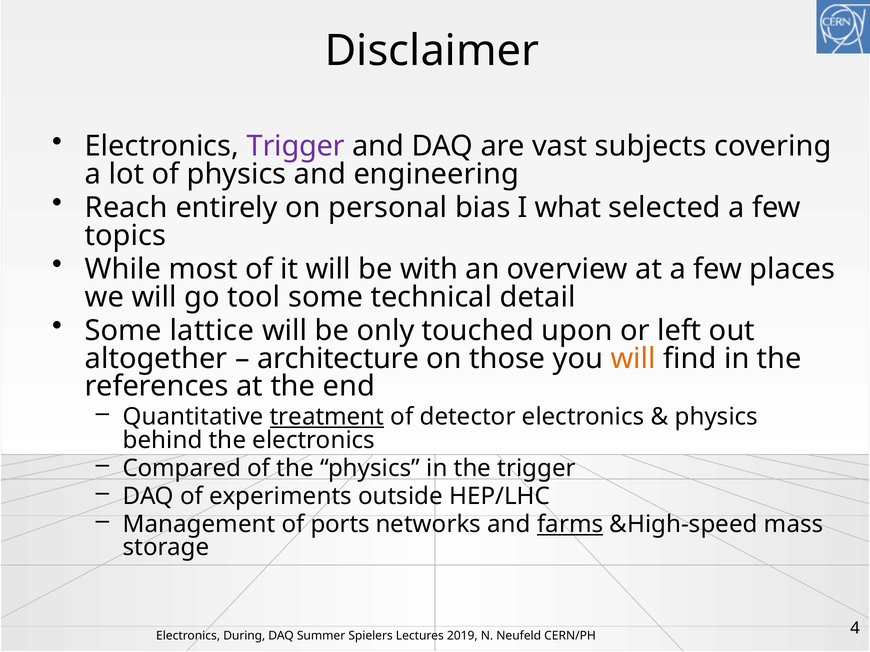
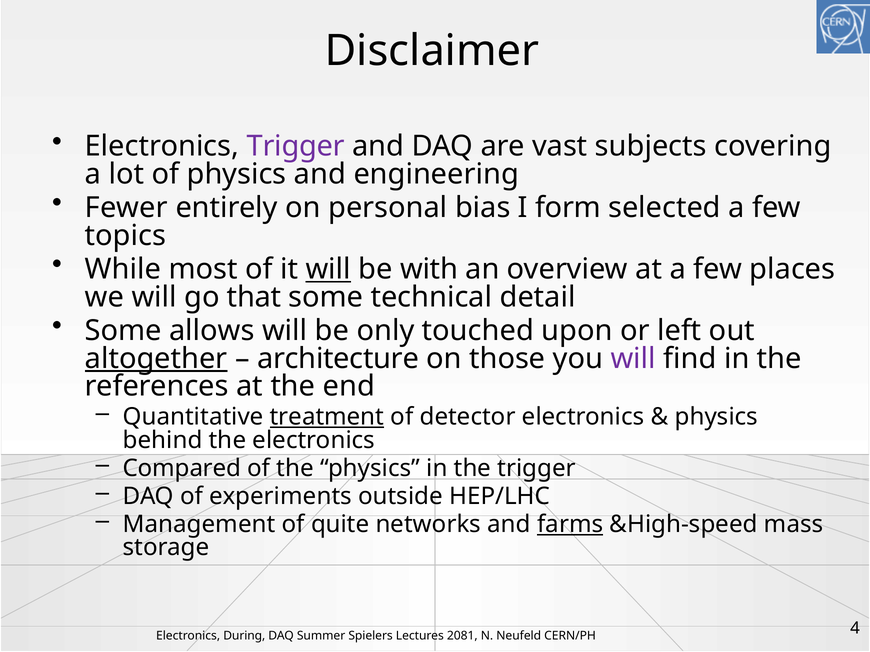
Reach: Reach -> Fewer (126, 208)
what: what -> form (568, 208)
will underline: none -> present (328, 269)
tool: tool -> that (254, 297)
lattice: lattice -> allows (212, 331)
altogether underline: none -> present (156, 359)
will colour: orange -> purple (633, 359)
ports: ports -> quite (340, 525)
2019: 2019 -> 2081 (462, 636)
